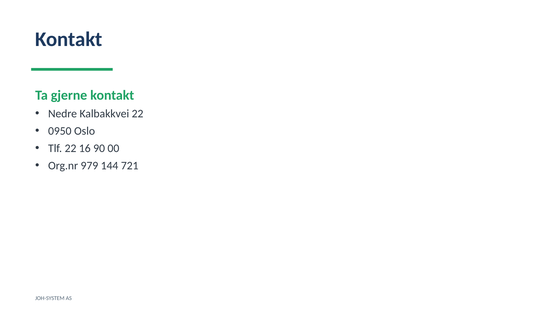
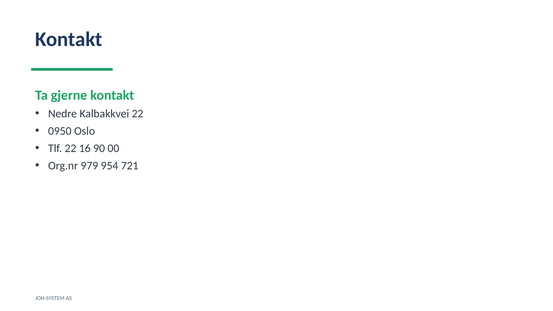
144: 144 -> 954 (110, 166)
